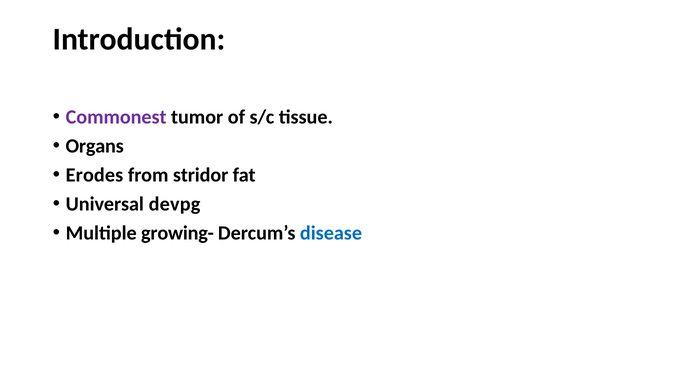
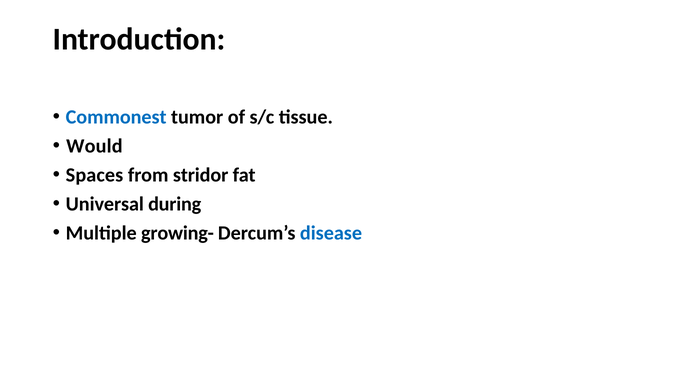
Commonest colour: purple -> blue (116, 117)
Organs: Organs -> Would (94, 146)
Erodes: Erodes -> Spaces (95, 175)
devpg: devpg -> during (175, 204)
